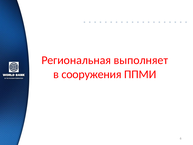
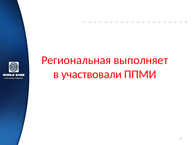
сооружения: сооружения -> участвовали (92, 74)
